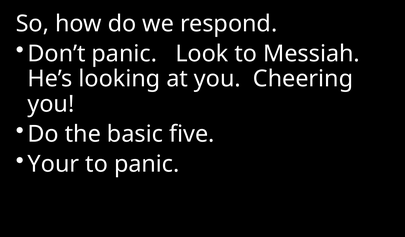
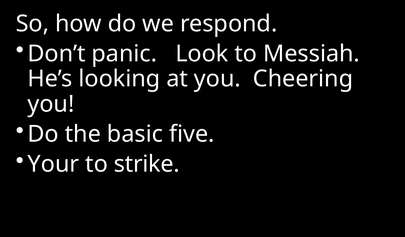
to panic: panic -> strike (147, 164)
